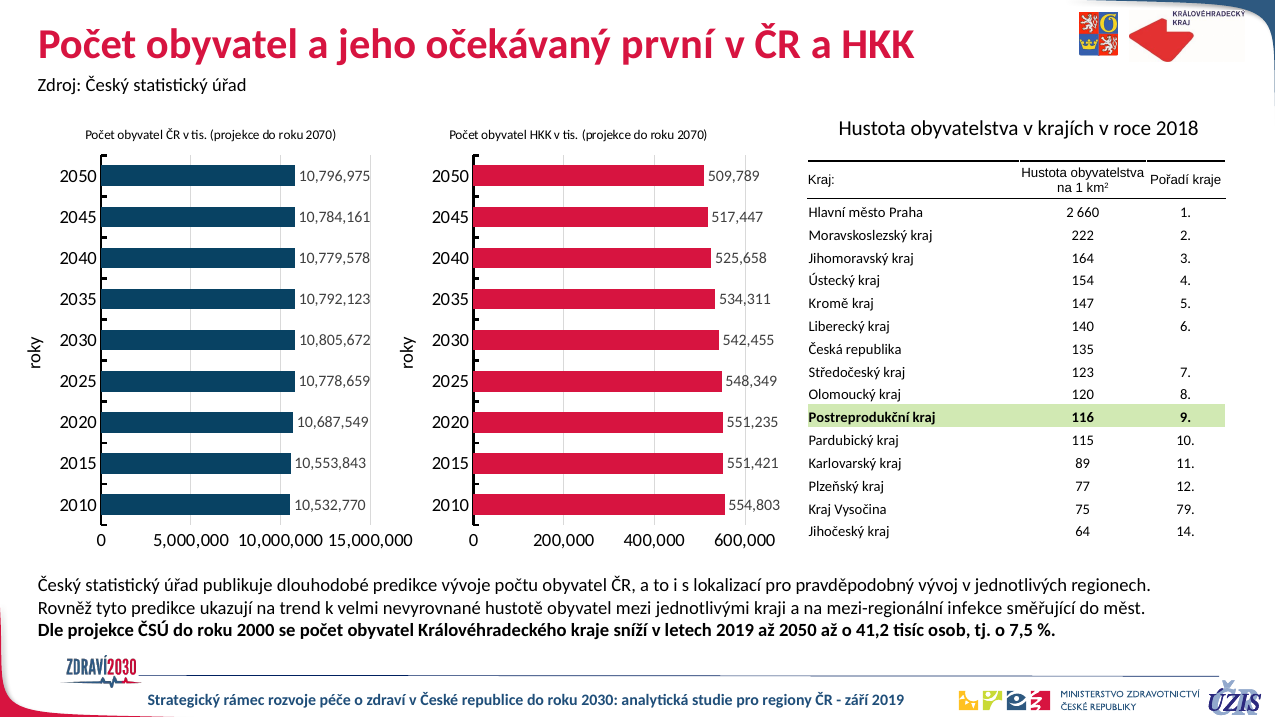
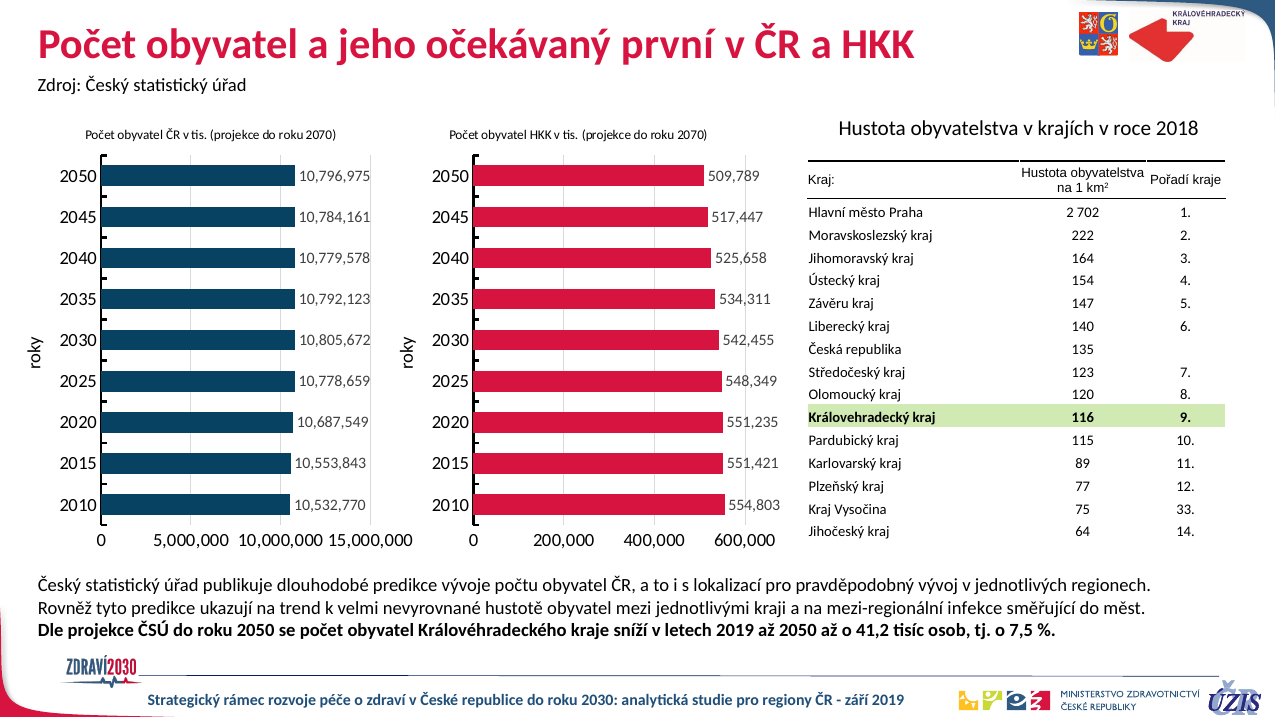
660: 660 -> 702 (1088, 213)
Kromě: Kromě -> Závěru (829, 304)
Postreprodukční: Postreprodukční -> Královehradecký (859, 418)
79: 79 -> 33 (1186, 509)
roku 2000: 2000 -> 2050 (256, 630)
